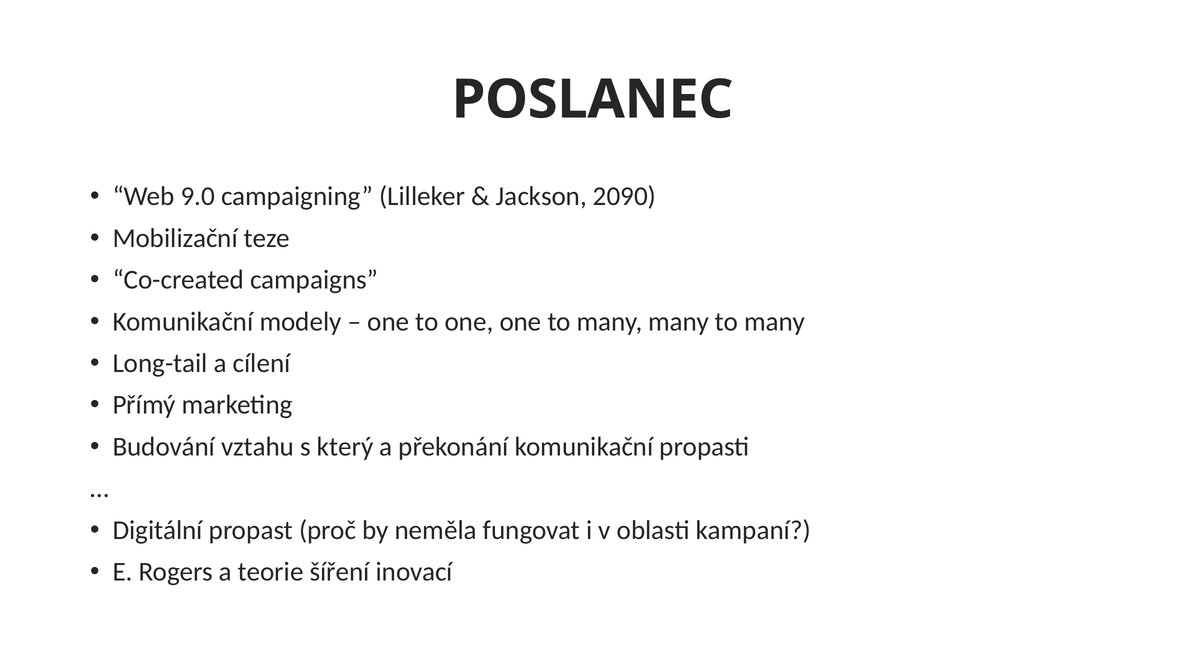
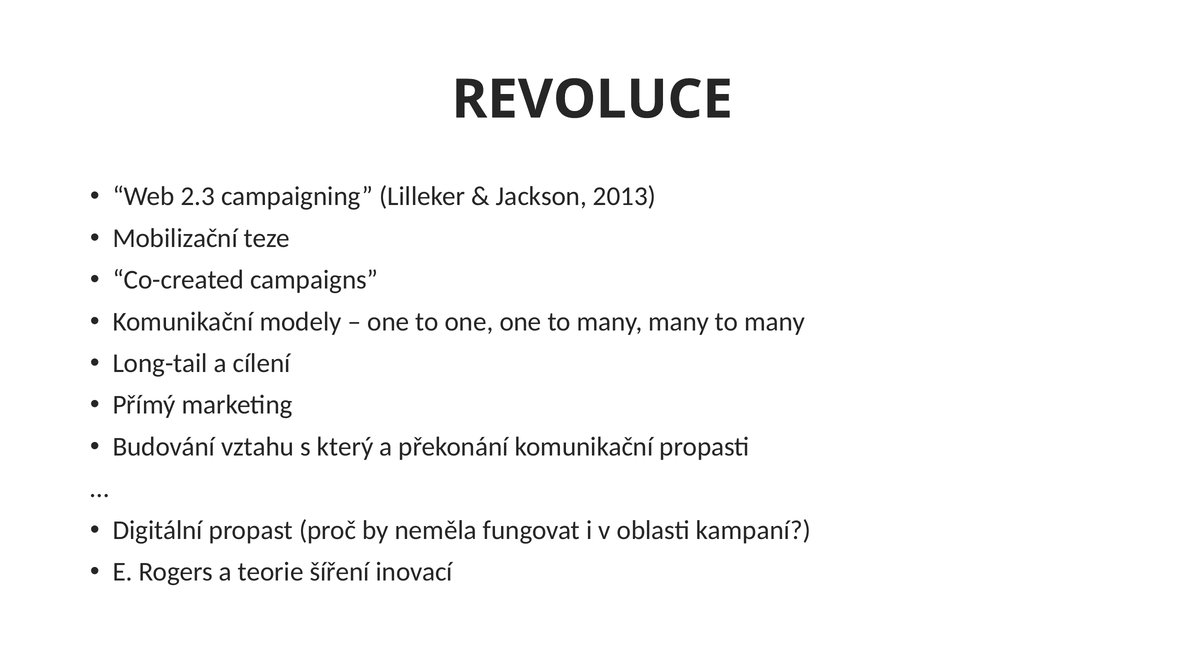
POSLANEC: POSLANEC -> REVOLUCE (592, 100)
9.0: 9.0 -> 2.3 (198, 196)
2090: 2090 -> 2013 (625, 196)
